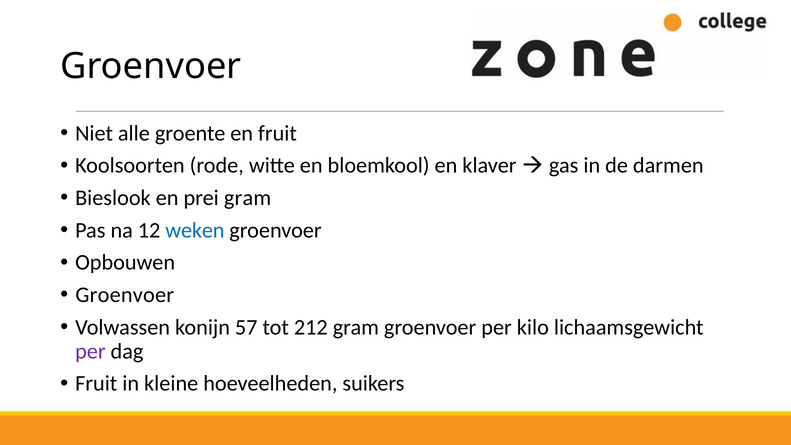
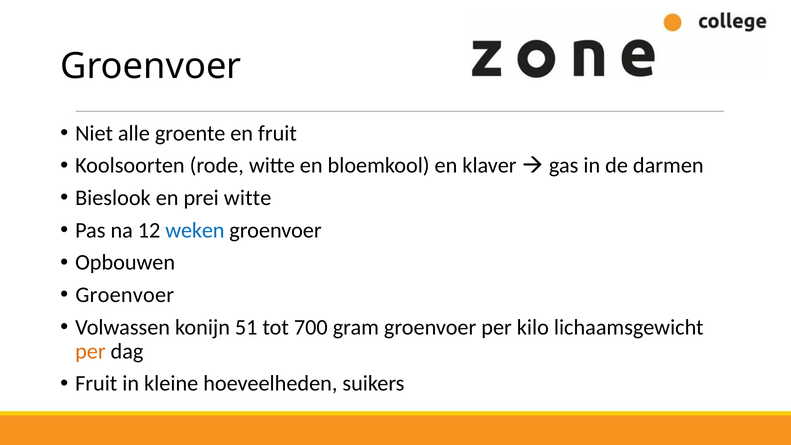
prei gram: gram -> witte (248, 198)
57: 57 -> 51 (246, 327)
212: 212 -> 700 (311, 327)
per colour: purple -> orange (90, 351)
